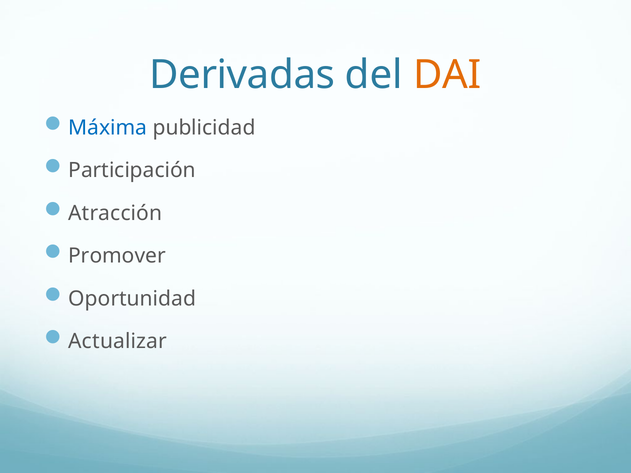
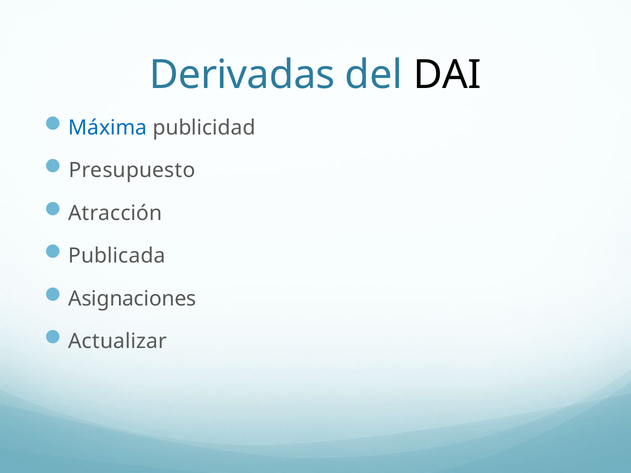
DAI colour: orange -> black (447, 75)
Participación: Participación -> Presupuesto (132, 170)
Promover: Promover -> Publicada (117, 256)
Oportunidad: Oportunidad -> Asignaciones (132, 299)
